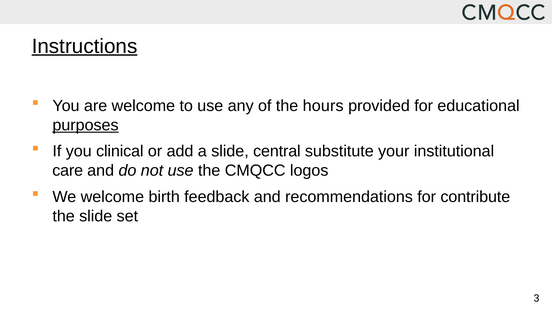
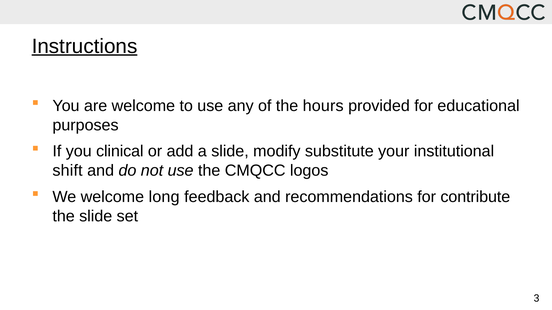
purposes underline: present -> none (85, 125)
central: central -> modify (277, 152)
care: care -> shift (68, 171)
birth: birth -> long (164, 197)
